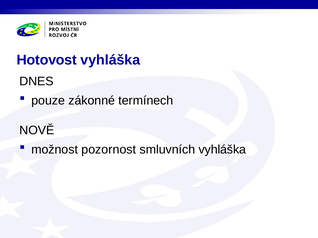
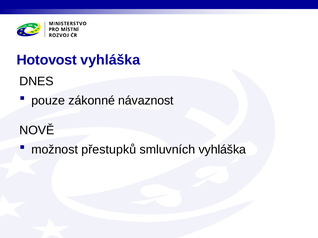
termínech: termínech -> návaznost (146, 101)
pozornost: pozornost -> přestupků (109, 150)
